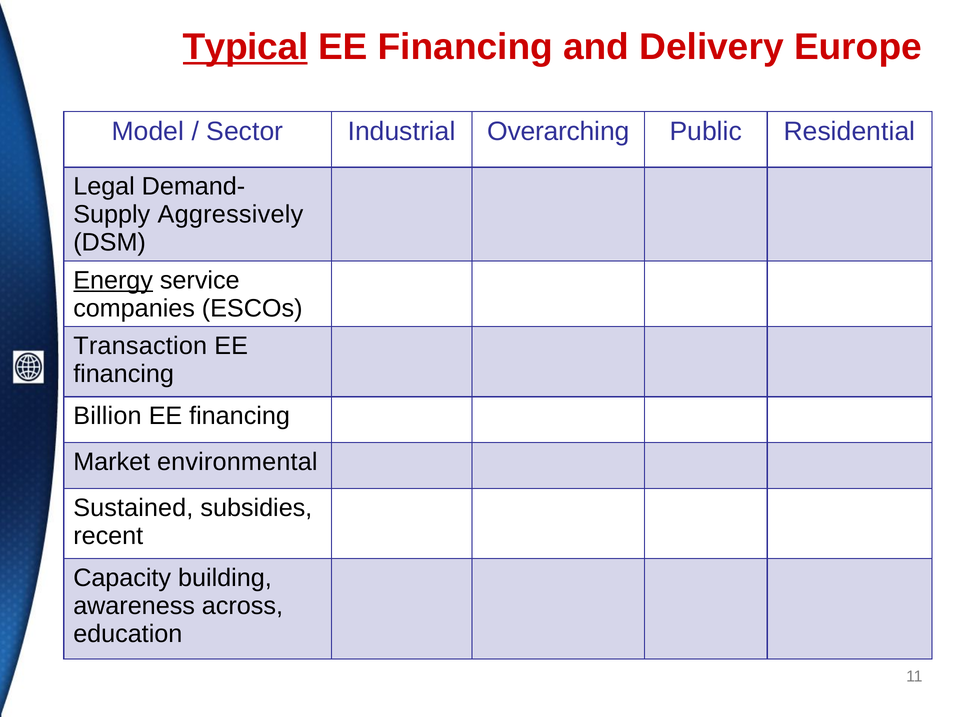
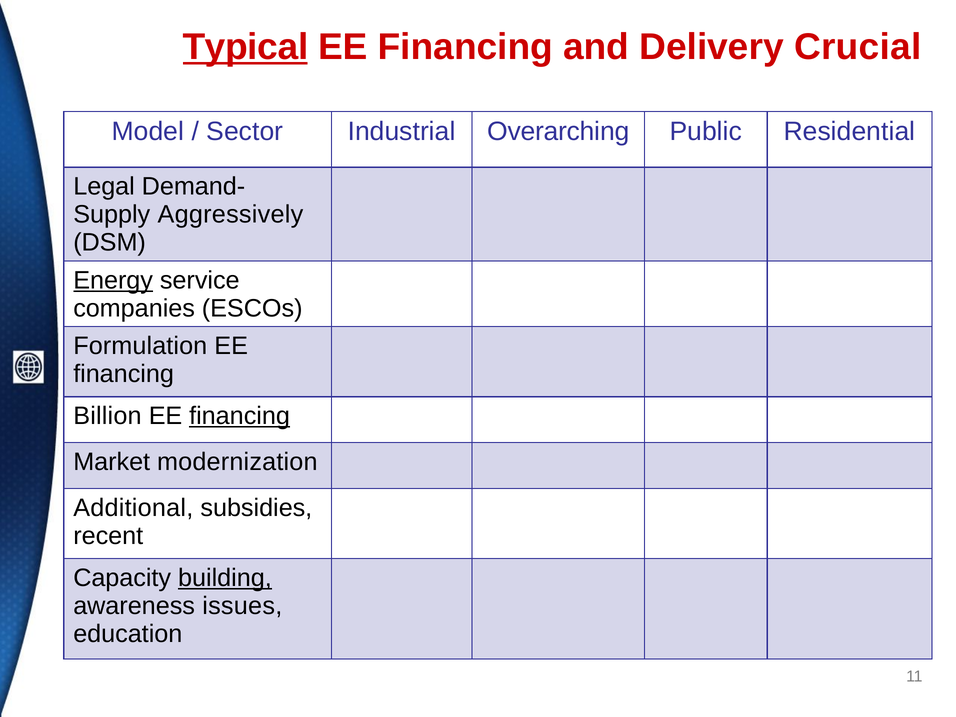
Europe: Europe -> Crucial (858, 47)
Transaction: Transaction -> Formulation (140, 346)
financing underline: none -> present (240, 416)
environmental: environmental -> modernization (237, 462)
Sustained: Sustained -> Additional (133, 508)
building underline: none -> present (225, 578)
across: across -> issues (242, 606)
